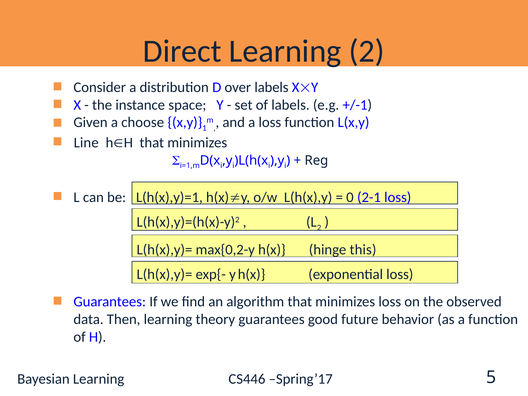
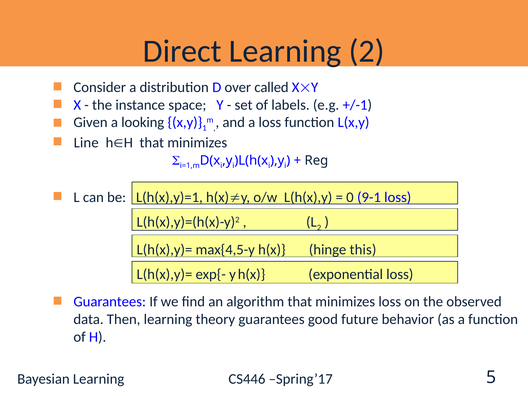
over labels: labels -> called (272, 87)
choose: choose -> looking (143, 122)
2-1: 2-1 -> 9-1 (369, 197)
max{0,2-y: max{0,2-y -> max{4,5-y (225, 249)
